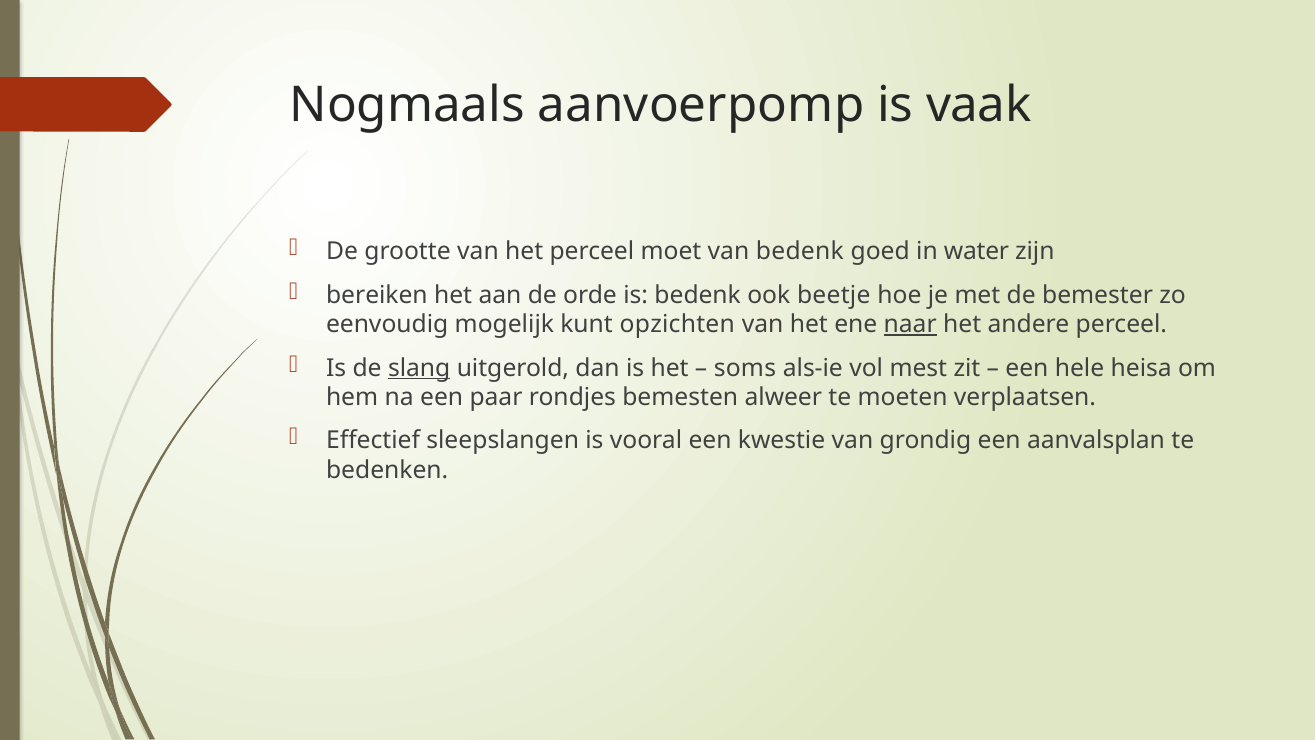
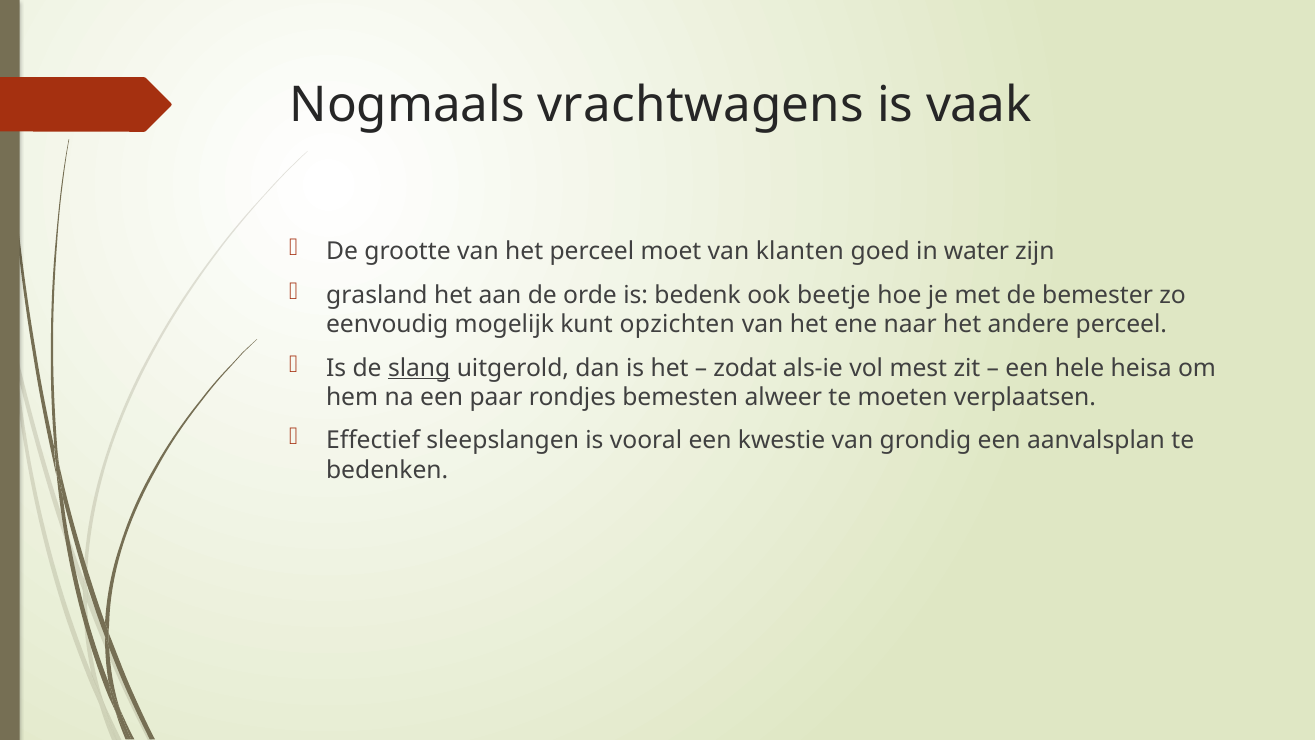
aanvoerpomp: aanvoerpomp -> vrachtwagens (701, 105)
van bedenk: bedenk -> klanten (800, 252)
bereiken: bereiken -> grasland (377, 295)
naar underline: present -> none (910, 324)
soms: soms -> zodat (745, 368)
